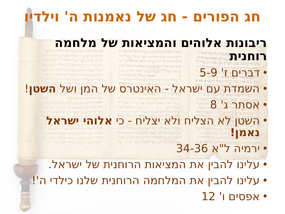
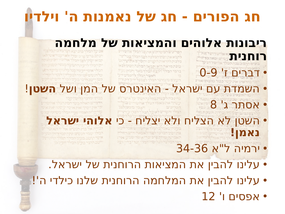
5-9: 5-9 -> 0-9 (209, 73)
